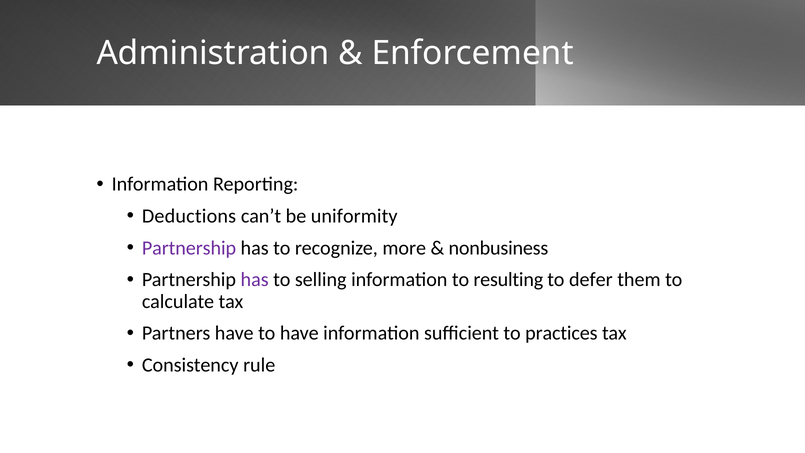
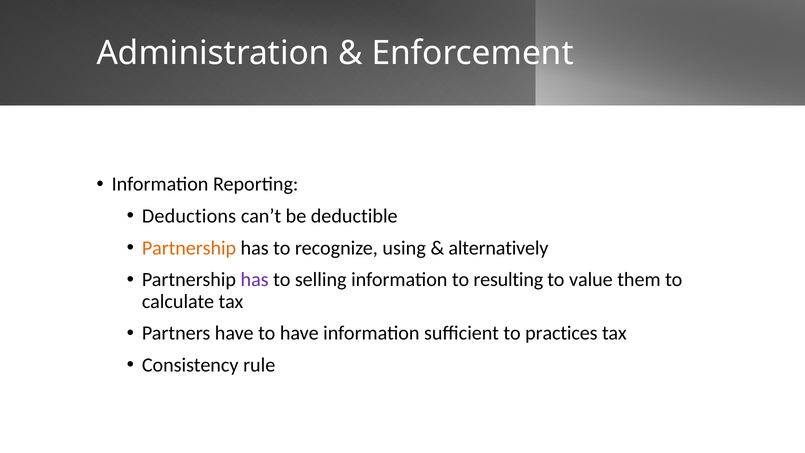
uniformity: uniformity -> deductible (354, 216)
Partnership colour: purple -> orange (189, 248)
more: more -> using (404, 248)
nonbusiness: nonbusiness -> alternatively (498, 248)
defer: defer -> value (591, 280)
